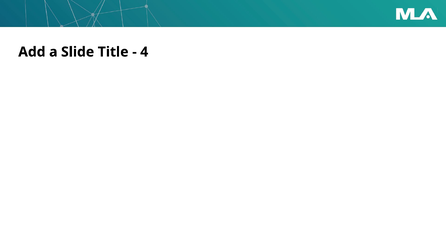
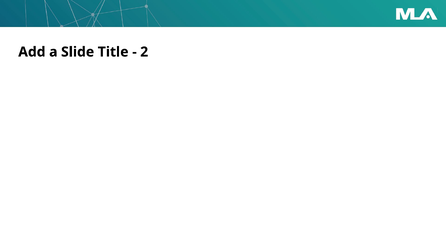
4: 4 -> 2 (144, 52)
